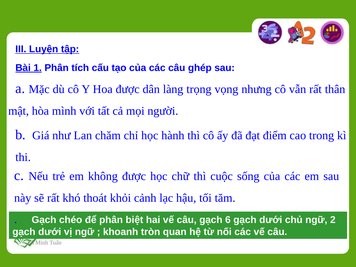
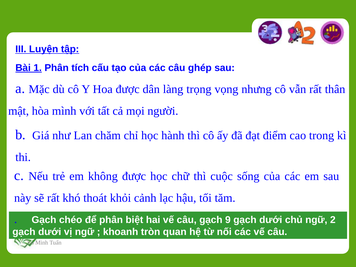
6: 6 -> 9 (228, 220)
